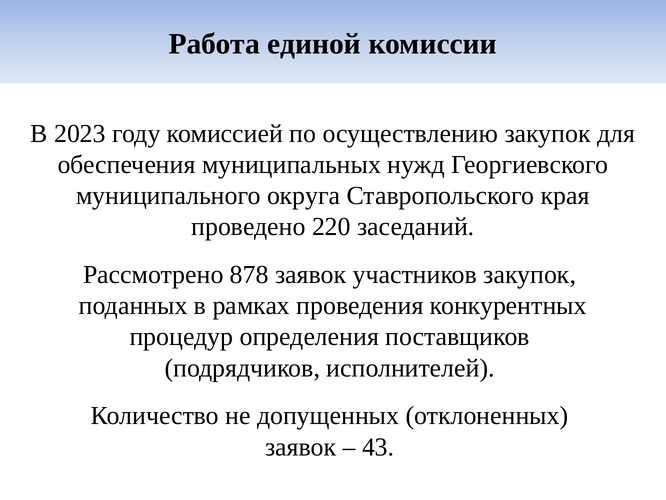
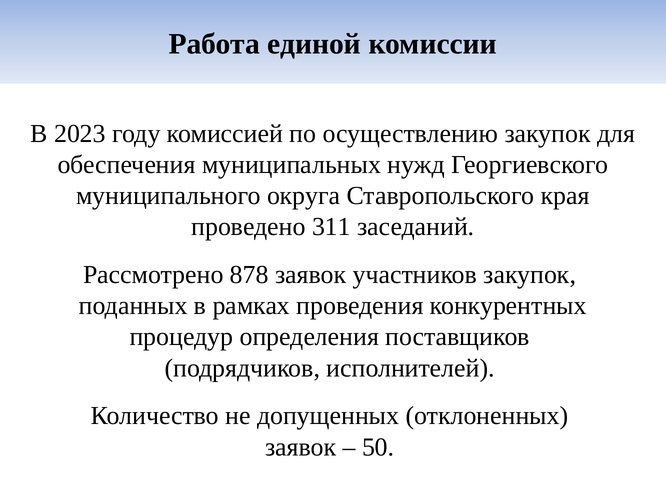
220: 220 -> 311 (331, 227)
43: 43 -> 50 (378, 447)
